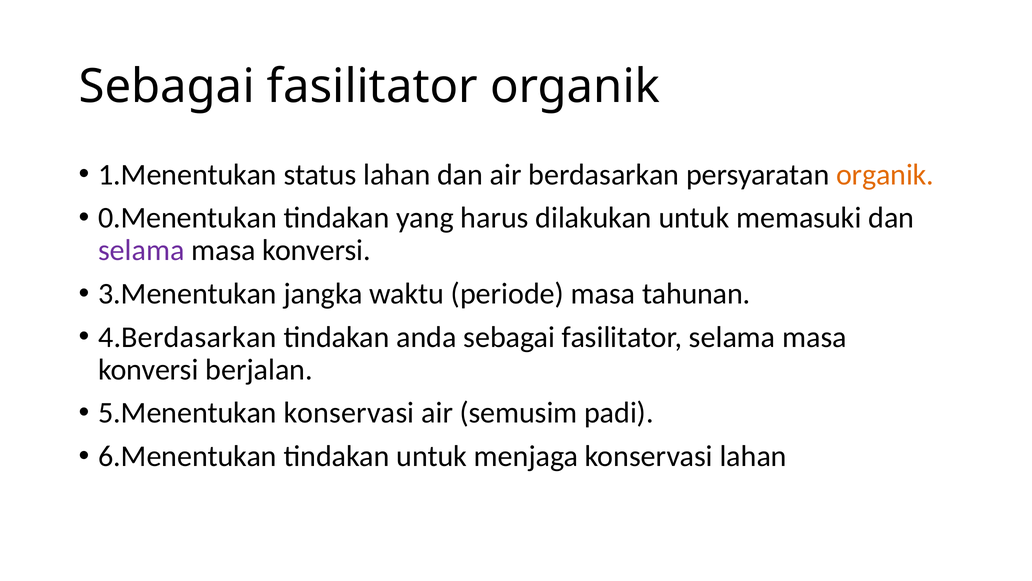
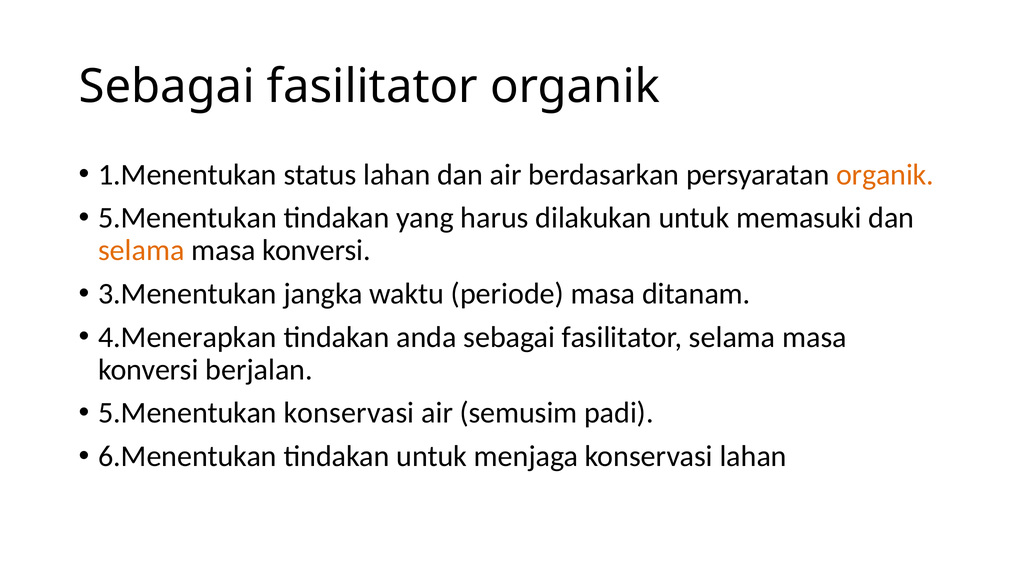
0.Menentukan: 0.Menentukan -> 5.Menentukan (187, 218)
selama colour: purple -> orange (141, 250)
tahunan: tahunan -> ditanam (696, 294)
4.Berdasarkan: 4.Berdasarkan -> 4.Menerapkan (187, 337)
